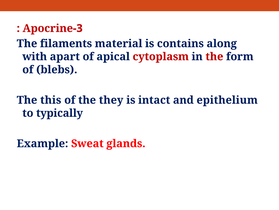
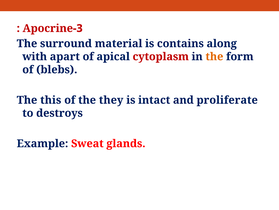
filaments: filaments -> surround (66, 43)
the colour: red -> orange (214, 56)
epithelium: epithelium -> proliferate (227, 100)
typically: typically -> destroys (59, 113)
